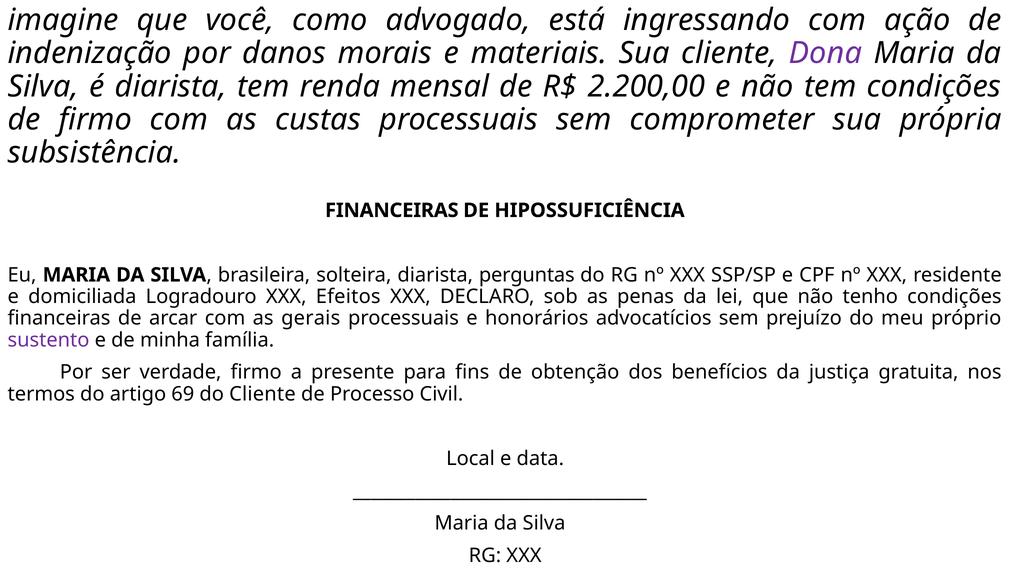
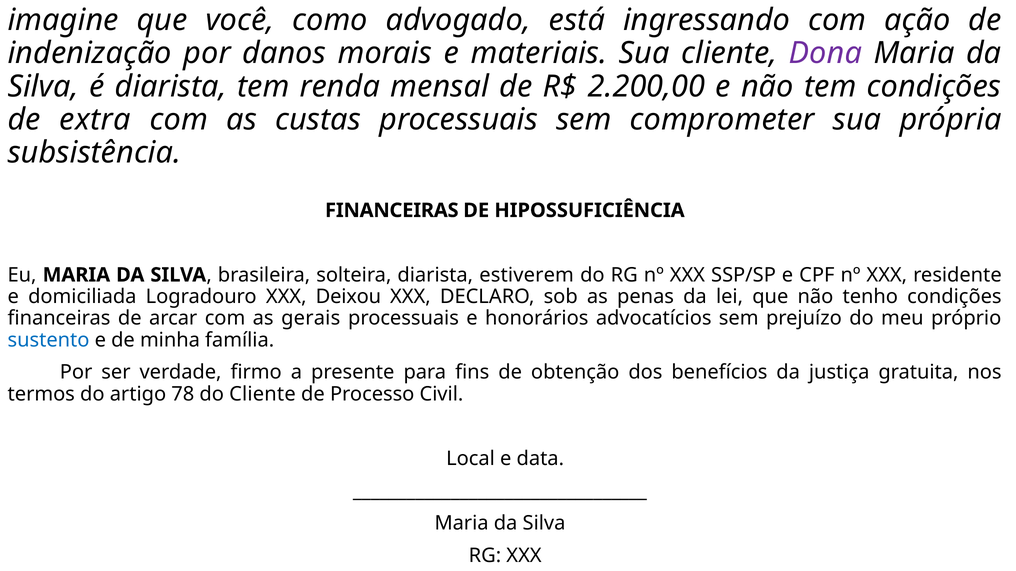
de firmo: firmo -> extra (95, 120)
perguntas: perguntas -> estiverem (527, 275)
Efeitos: Efeitos -> Deixou (348, 297)
sustento colour: purple -> blue (49, 340)
69: 69 -> 78 (183, 394)
